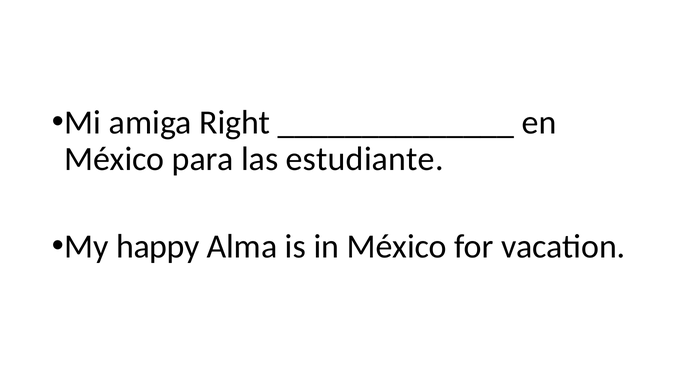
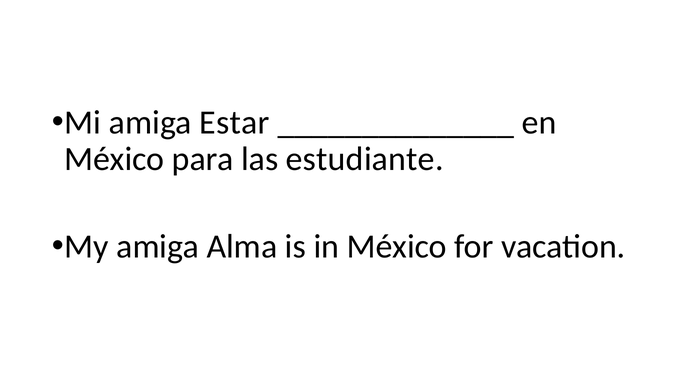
Right: Right -> Estar (234, 122)
My happy: happy -> amiga (158, 246)
